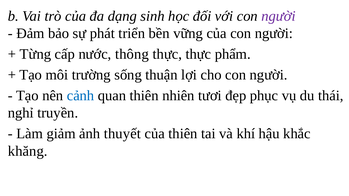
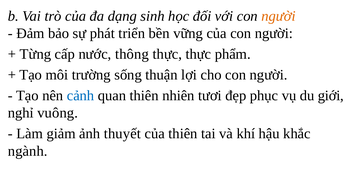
người colour: purple -> orange (278, 16)
thái: thái -> giới (331, 96)
truyền: truyền -> vuông (58, 113)
khăng: khăng -> ngành (28, 151)
